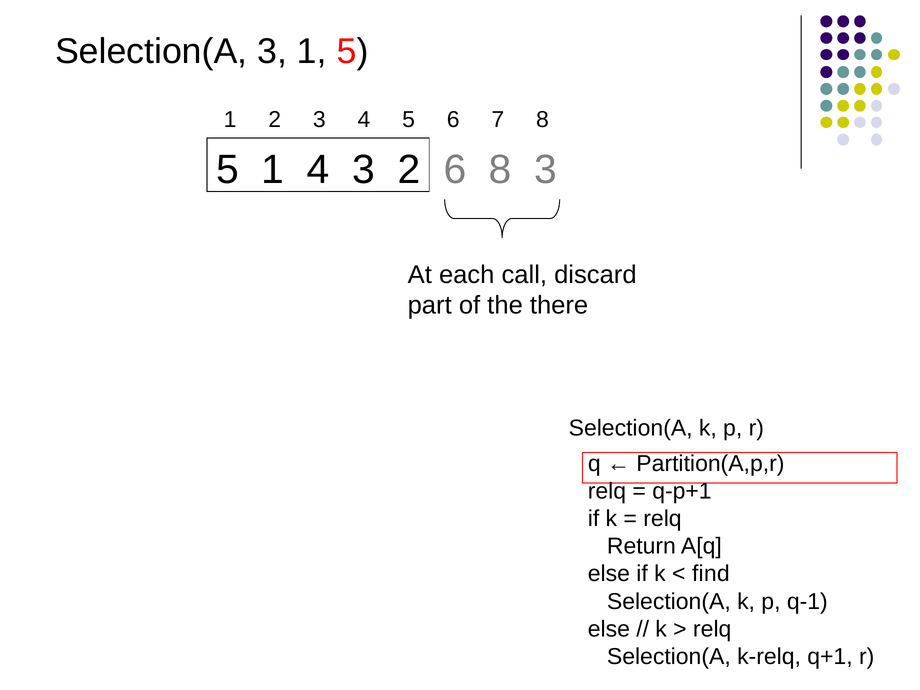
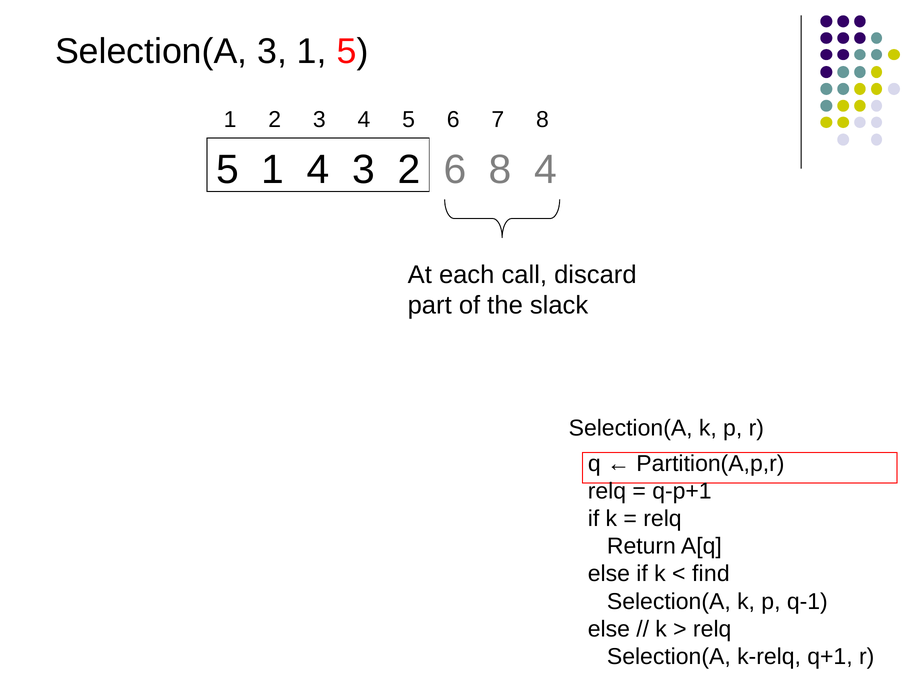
8 3: 3 -> 4 (546, 170)
there: there -> slack (559, 305)
